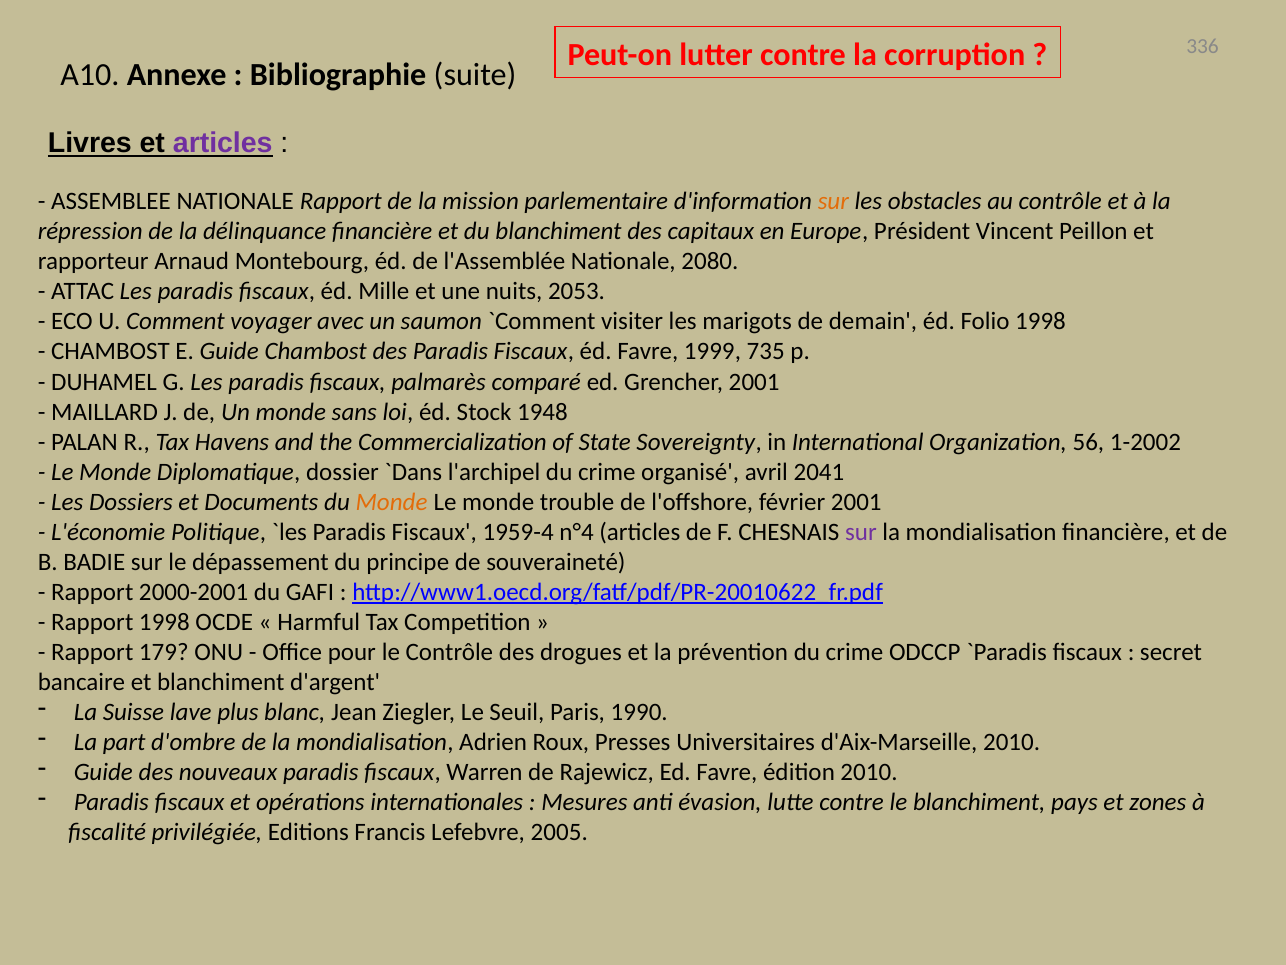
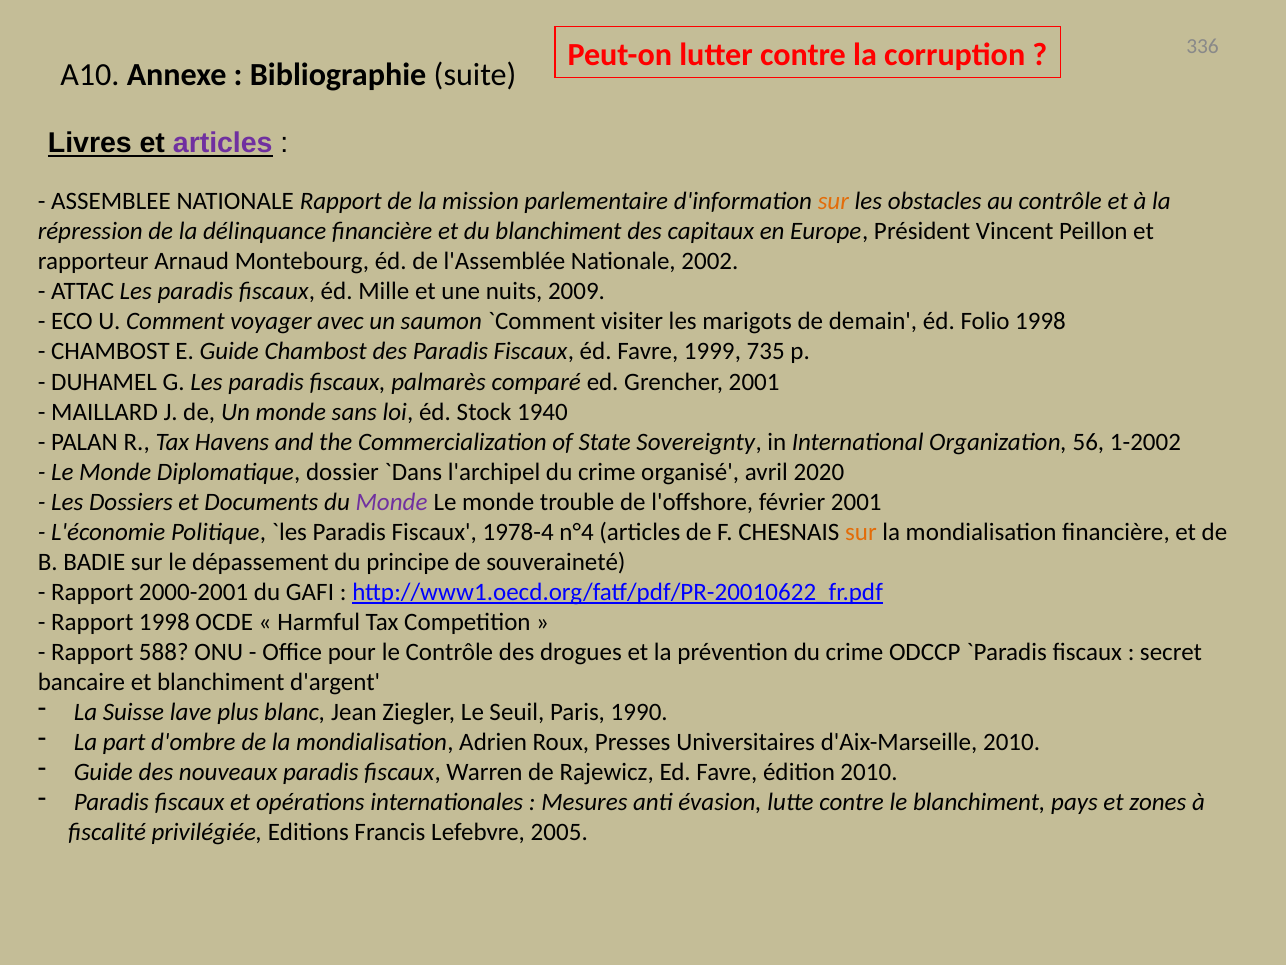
2080: 2080 -> 2002 (710, 261)
2053: 2053 -> 2009 (577, 291)
1948: 1948 -> 1940 (542, 412)
2041: 2041 -> 2020 (819, 472)
Monde colour: orange -> purple (392, 502)
1959-4: 1959-4 -> 1978-4 (518, 532)
sur colour: purple -> orange (861, 532)
179: 179 -> 588 (164, 652)
